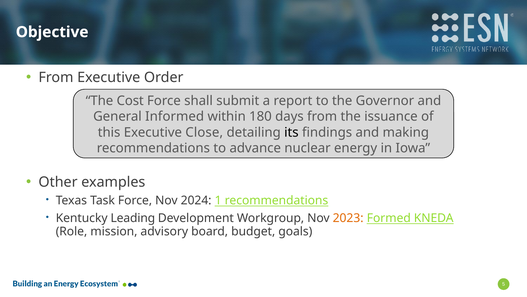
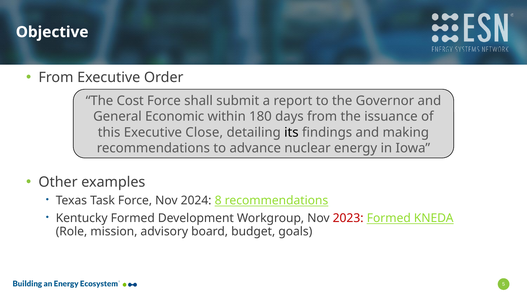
Informed: Informed -> Economic (175, 116)
1: 1 -> 8 (218, 200)
Kentucky Leading: Leading -> Formed (133, 218)
2023 colour: orange -> red (348, 218)
